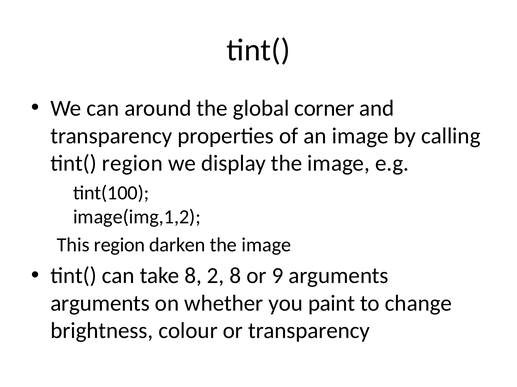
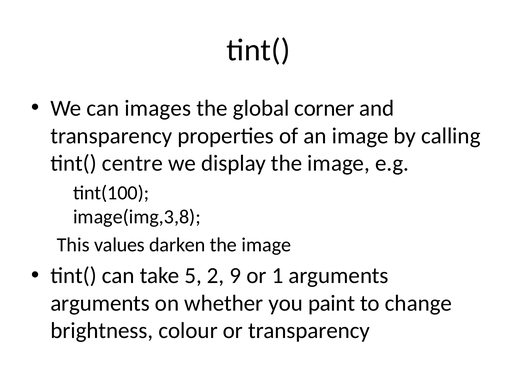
around: around -> images (158, 108)
tint( region: region -> centre (132, 164)
image(img,1,2: image(img,1,2 -> image(img,3,8 (137, 217)
This region: region -> values (119, 246)
take 8: 8 -> 5 (193, 276)
2 8: 8 -> 9 (235, 276)
9: 9 -> 1 (278, 276)
